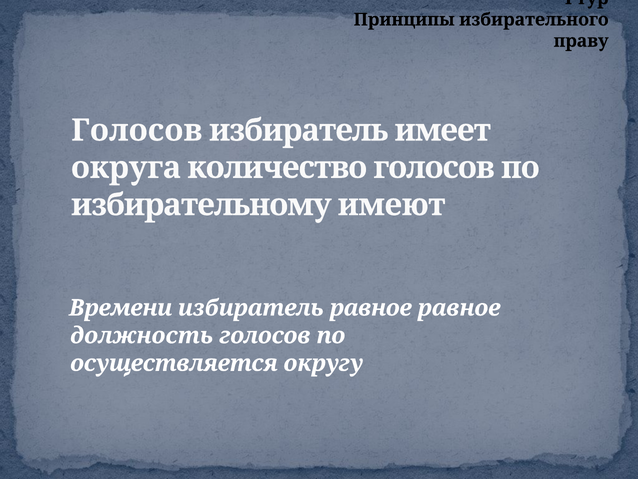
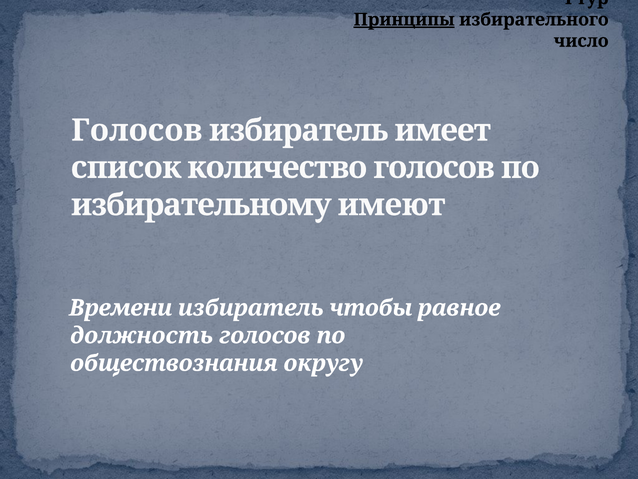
Принципы underline: none -> present (404, 20)
праву: праву -> число (581, 41)
округа: округа -> список (126, 167)
избиратель равное: равное -> чтобы (371, 308)
осуществляется: осуществляется -> обществознания (174, 363)
